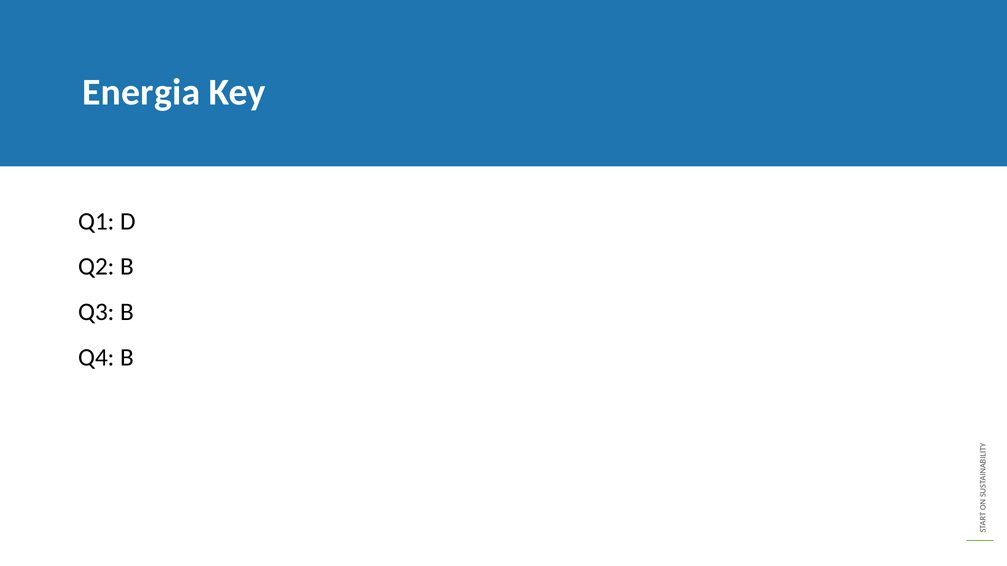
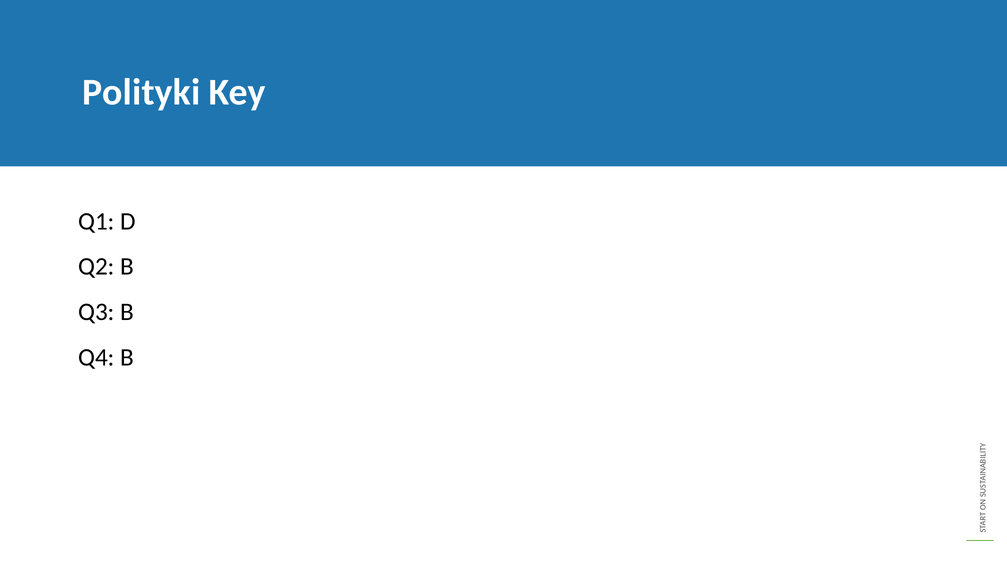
Energia: Energia -> Polityki (141, 92)
